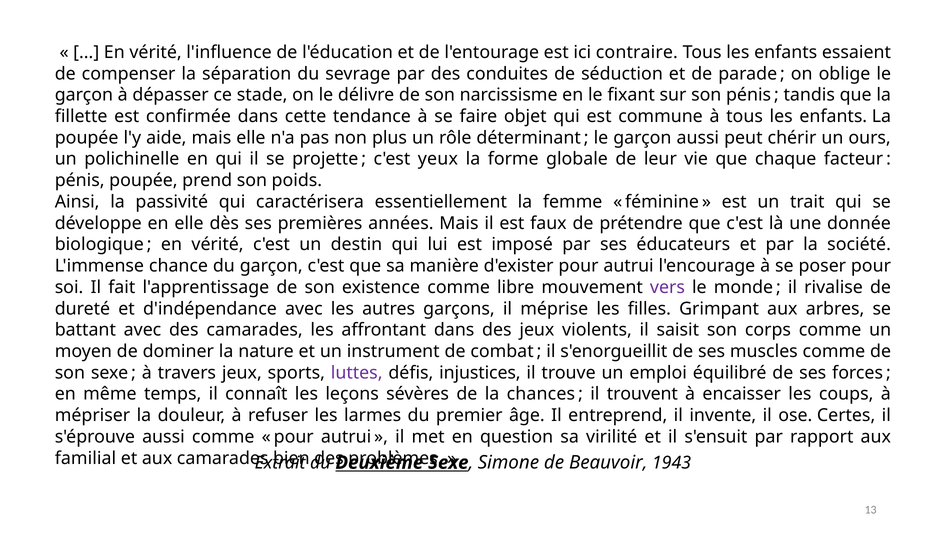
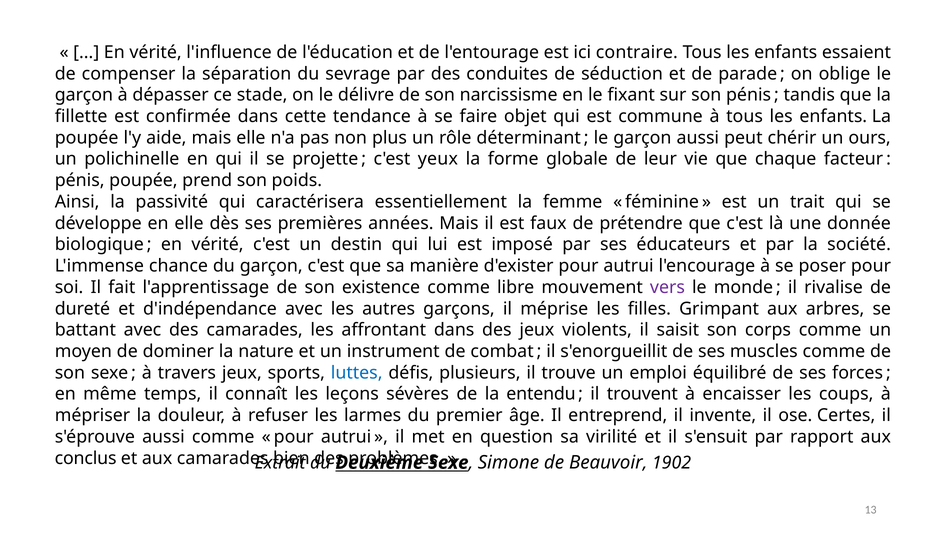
luttes colour: purple -> blue (357, 373)
injustices: injustices -> plusieurs (480, 373)
chances: chances -> entendu (541, 394)
familial: familial -> conclus (86, 458)
1943: 1943 -> 1902 (672, 463)
